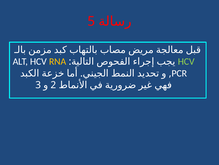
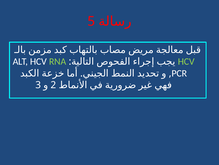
RNA colour: yellow -> light green (58, 61)
